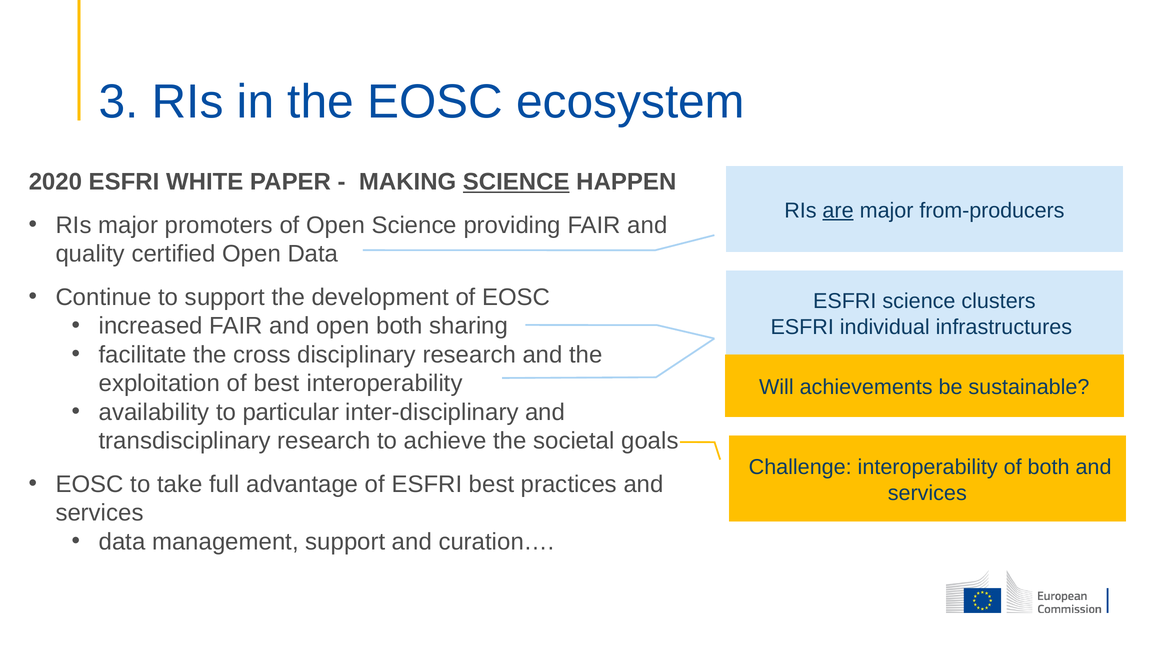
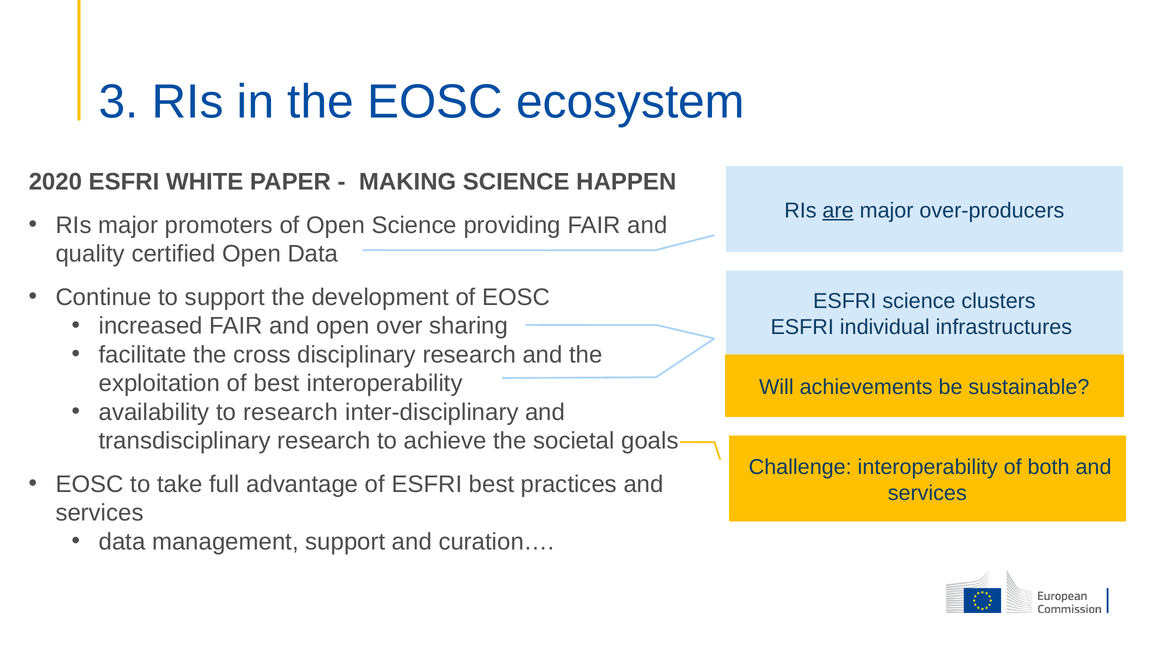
SCIENCE underline: present -> none (516, 182)
from-producers: from-producers -> over-producers (992, 210)
open both: both -> over (400, 326)
to particular: particular -> research (291, 412)
